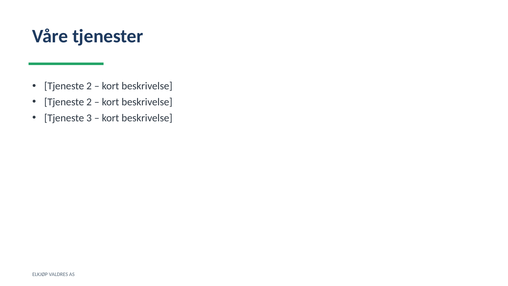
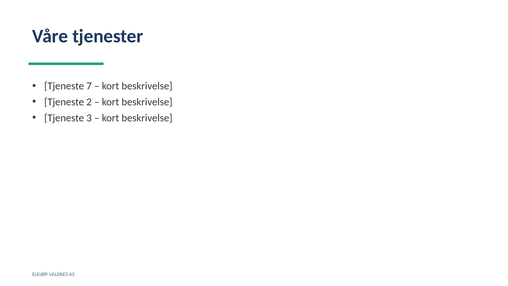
2: 2 -> 7 (89, 86)
